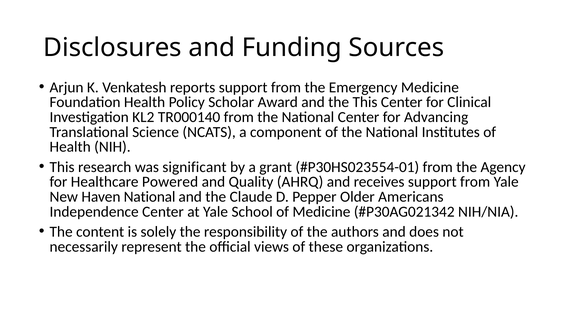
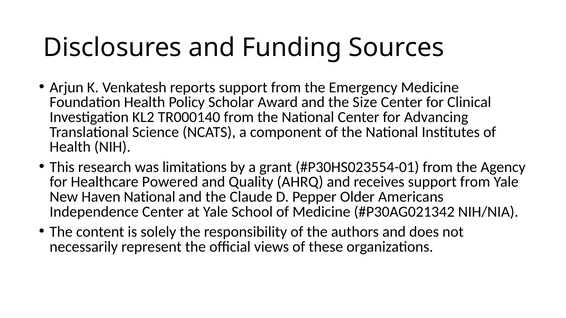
the This: This -> Size (365, 102)
significant: significant -> limitations (195, 167)
